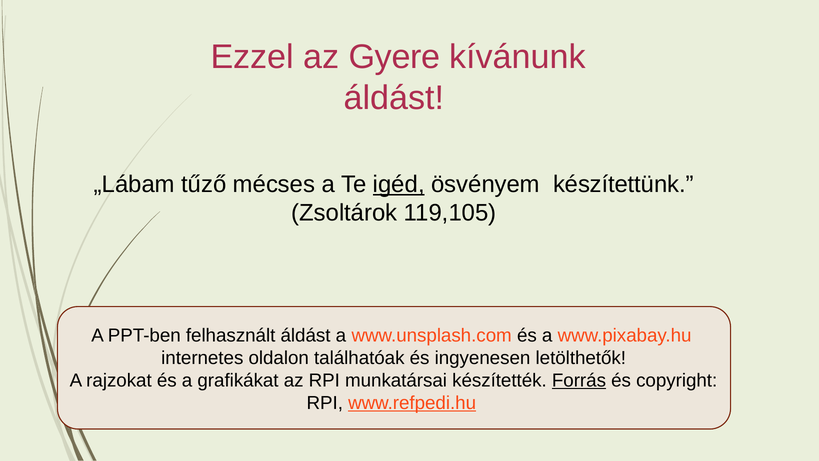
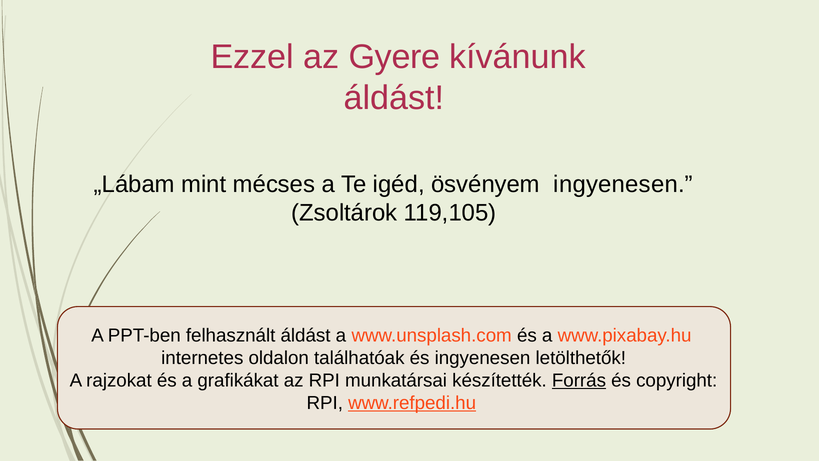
tűző: tűző -> mint (204, 184)
igéd underline: present -> none (399, 184)
ösvényem készítettünk: készítettünk -> ingyenesen (623, 184)
